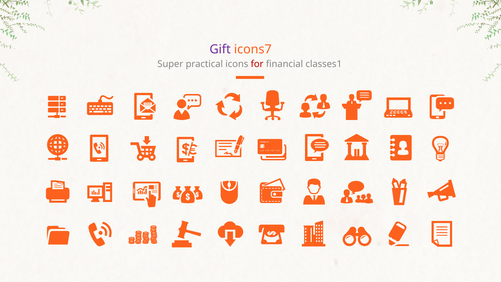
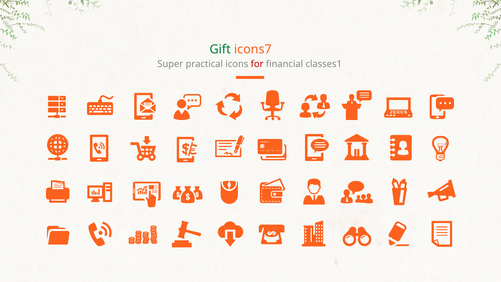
Gift colour: purple -> green (220, 49)
